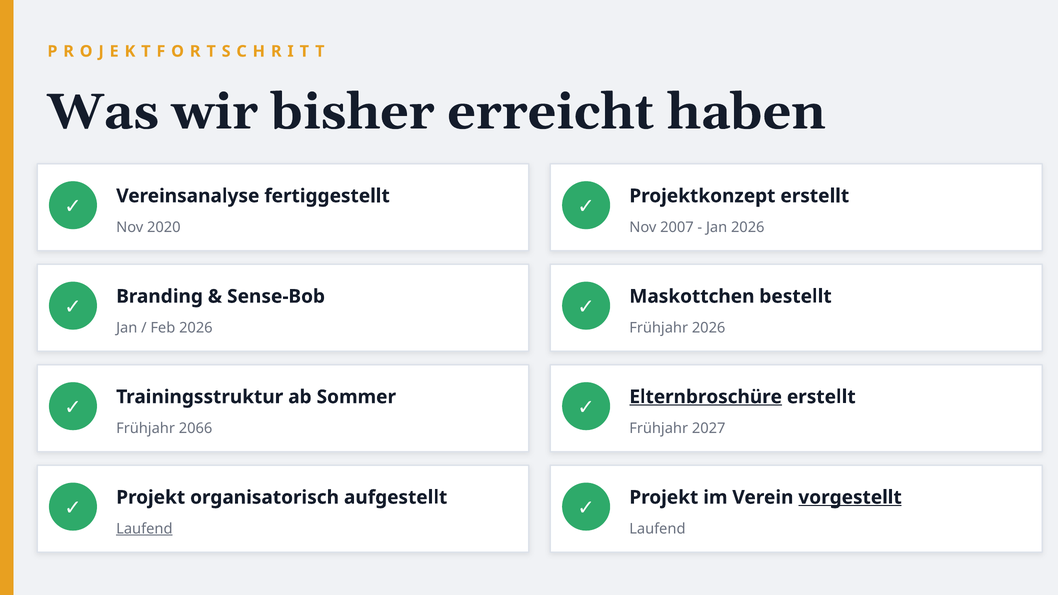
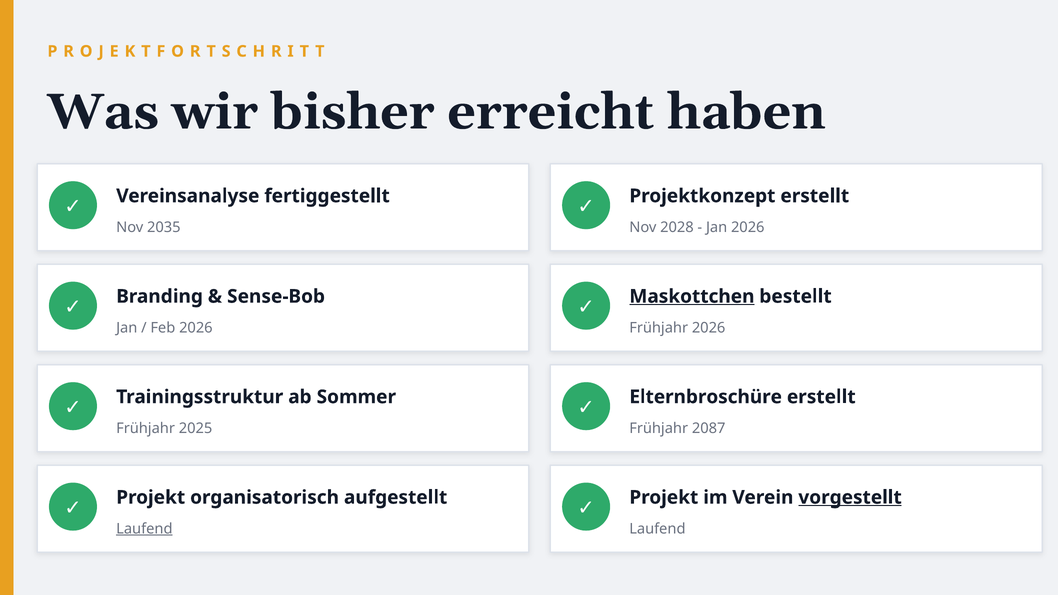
2020: 2020 -> 2035 (164, 227)
2007: 2007 -> 2028 (677, 227)
Maskottchen underline: none -> present (692, 297)
Elternbroschüre underline: present -> none (706, 397)
2066: 2066 -> 2025 (196, 428)
2027: 2027 -> 2087 (709, 428)
